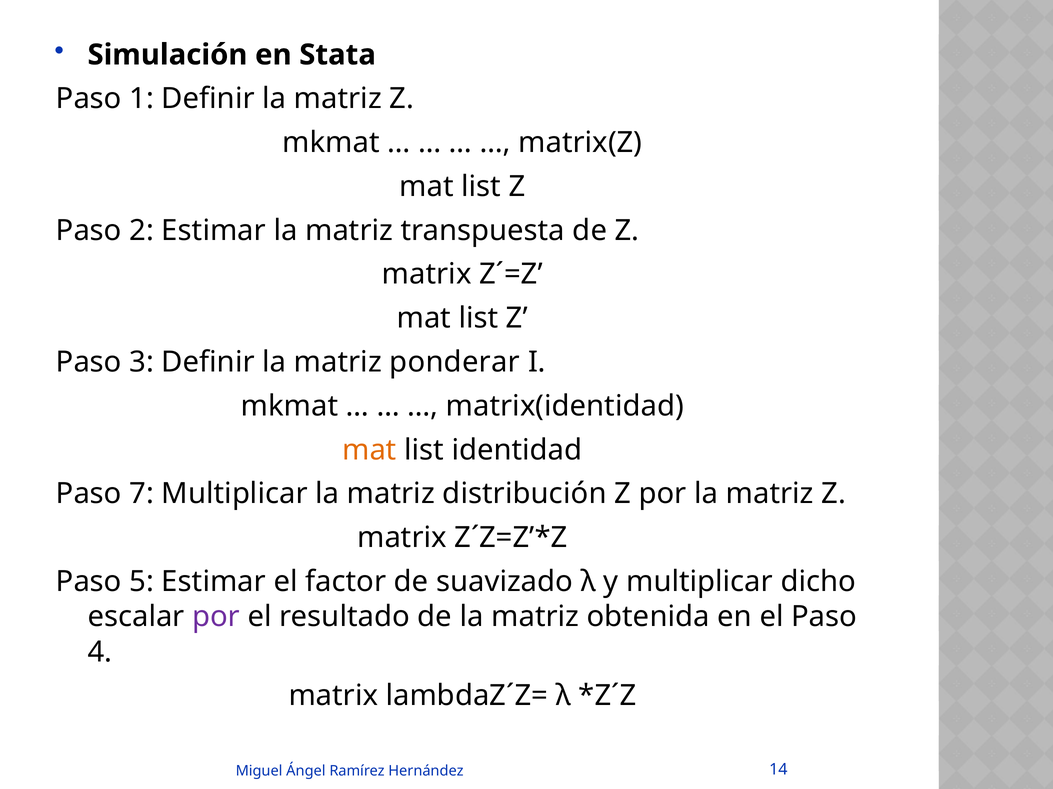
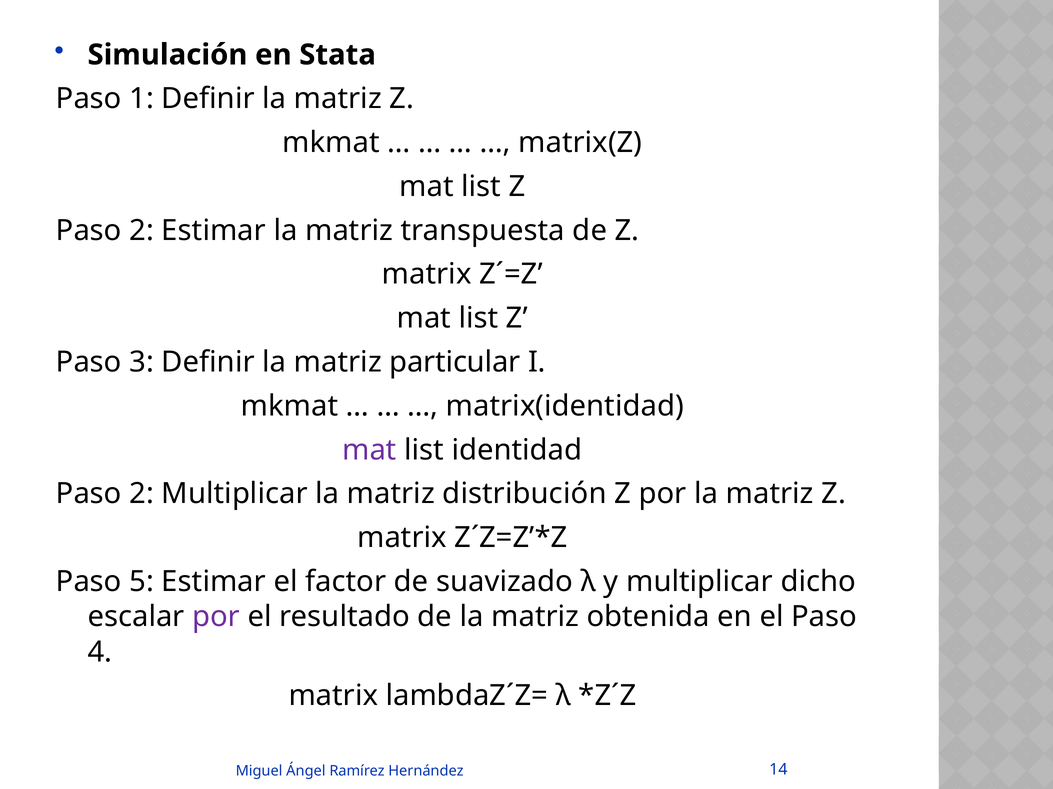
ponderar: ponderar -> particular (455, 362)
mat colour: orange -> purple (369, 450)
7: 7 -> 2 (142, 494)
